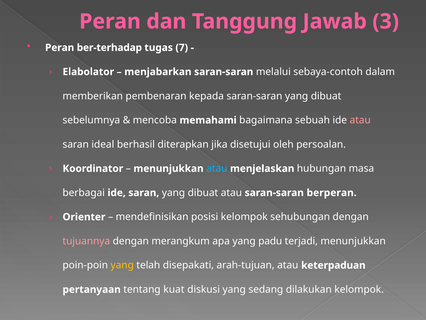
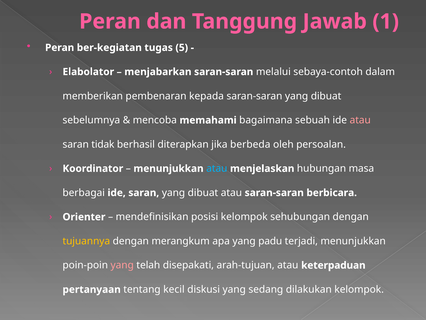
3: 3 -> 1 (386, 21)
ber-terhadap: ber-terhadap -> ber-kegiatan (109, 48)
7: 7 -> 5 (182, 48)
ideal: ideal -> tidak (103, 144)
disetujui: disetujui -> berbeda (250, 144)
berperan: berperan -> berbicara (332, 192)
tujuannya colour: pink -> yellow (86, 241)
yang colour: yellow -> pink (122, 265)
kuat: kuat -> kecil (174, 289)
